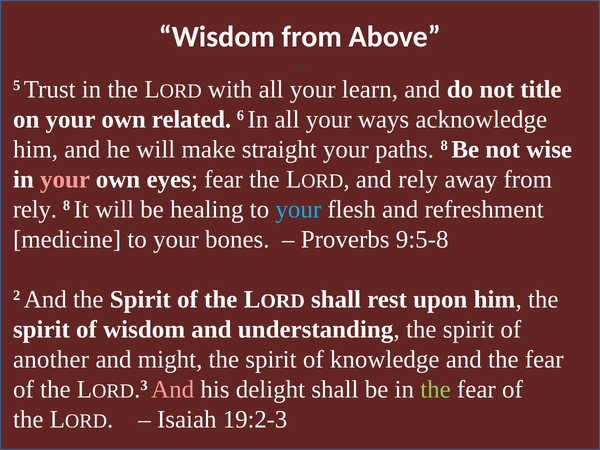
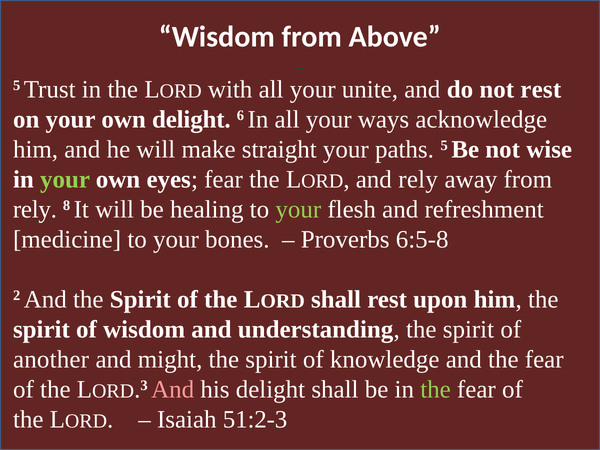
learn: learn -> unite (370, 90)
not title: title -> rest (541, 90)
own related: related -> delight (191, 120)
paths 8: 8 -> 5 (444, 146)
your colour: pink -> light green (65, 180)
your colour: light blue -> light green (298, 210)
9:5-8: 9:5-8 -> 6:5-8 (422, 240)
19:2-3: 19:2-3 -> 51:2-3 (255, 420)
